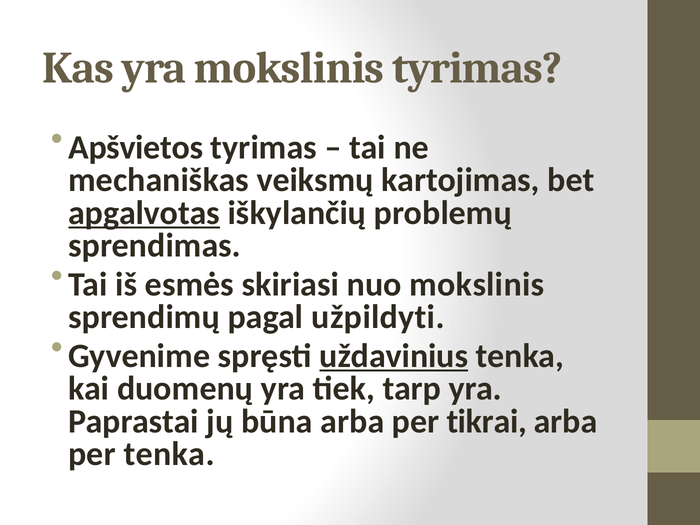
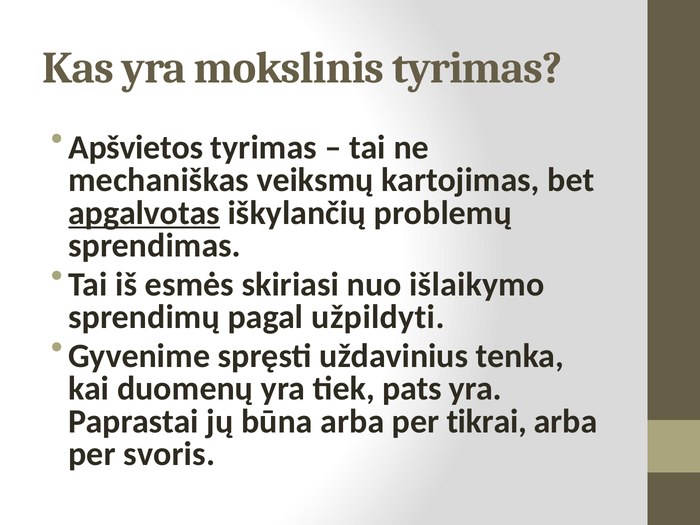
nuo mokslinis: mokslinis -> išlaikymo (477, 284)
uždavinius underline: present -> none (394, 356)
tarp: tarp -> pats (412, 389)
per tenka: tenka -> svoris (169, 454)
